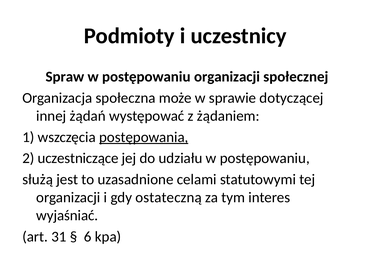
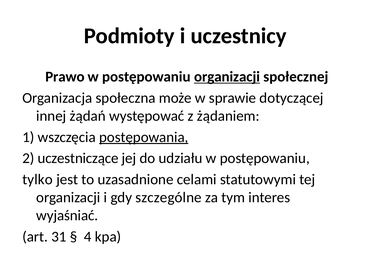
Spraw: Spraw -> Prawo (65, 77)
organizacji underline: none -> present (227, 77)
służą: służą -> tylko (38, 180)
ostateczną: ostateczną -> szczególne (169, 198)
6: 6 -> 4 (88, 237)
